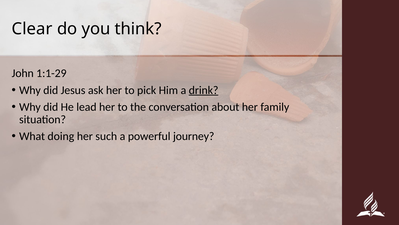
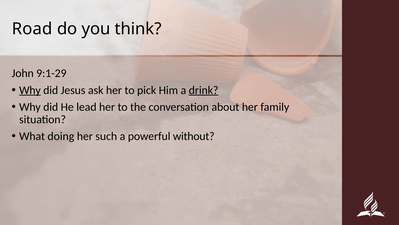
Clear: Clear -> Road (32, 29)
1:1-29: 1:1-29 -> 9:1-29 (51, 73)
Why underline: none -> present (30, 90)
journey: journey -> without (194, 136)
